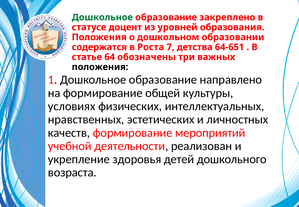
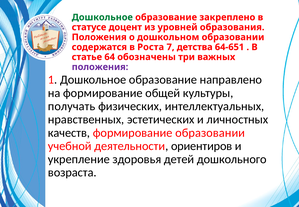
положения colour: black -> purple (100, 67)
условиях: условиях -> получать (72, 106)
формирование мероприятий: мероприятий -> образовании (210, 133)
реализован: реализован -> ориентиров (202, 146)
